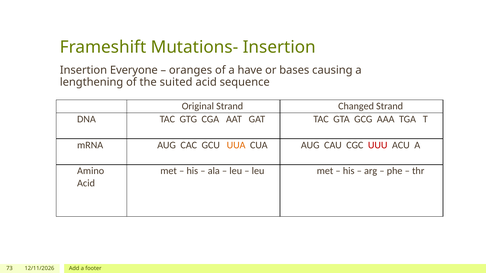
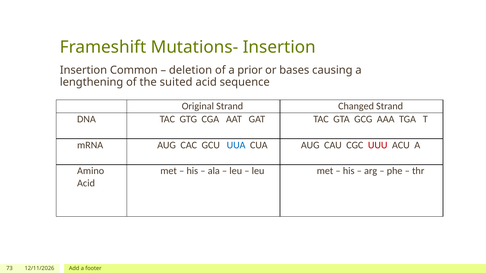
Everyone: Everyone -> Common (134, 70)
oranges: oranges -> deletion (191, 70)
have: have -> prior (250, 70)
UUA colour: orange -> blue (236, 145)
